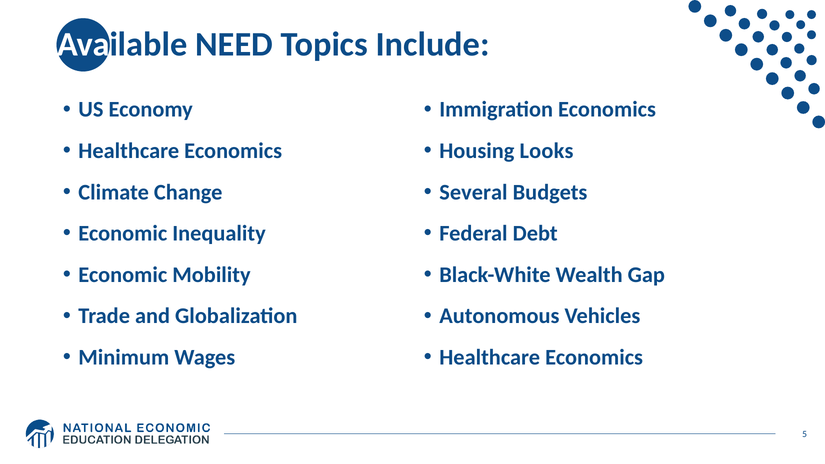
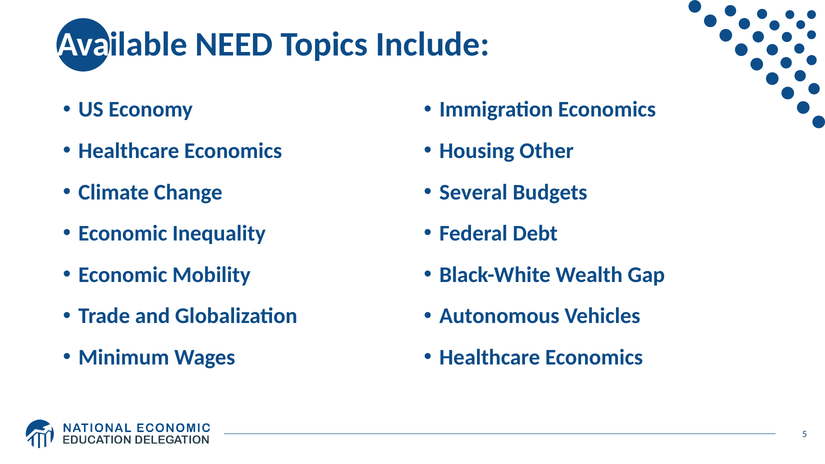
Looks: Looks -> Other (547, 151)
